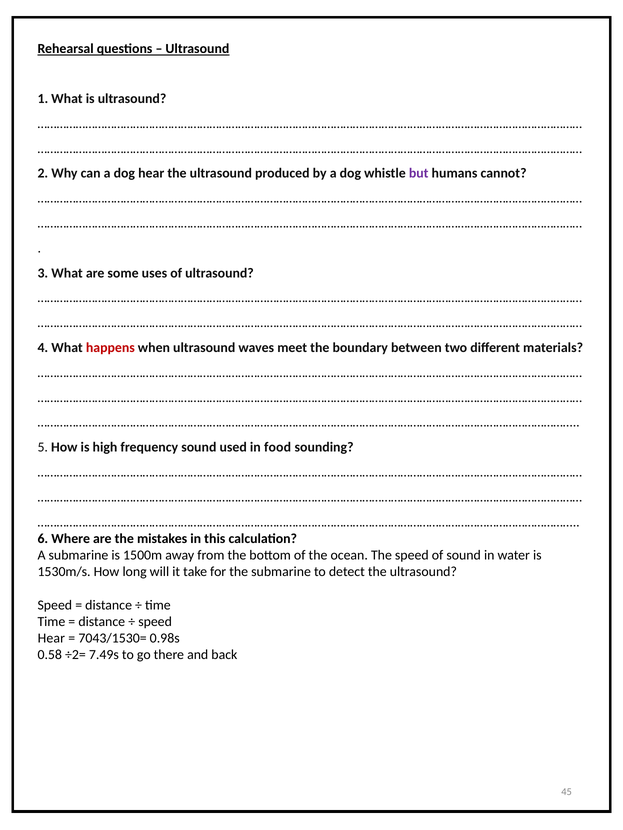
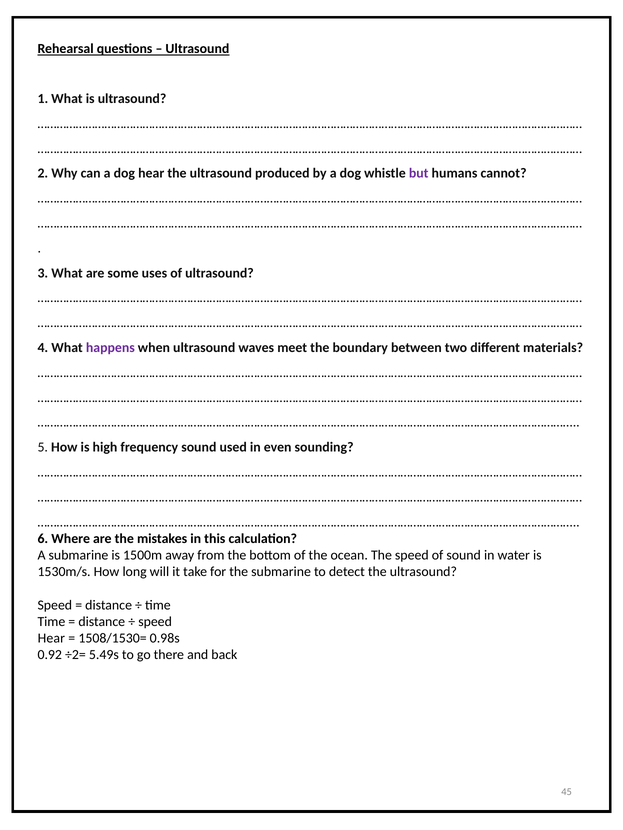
happens colour: red -> purple (110, 348)
food: food -> even (278, 448)
7043/1530=: 7043/1530= -> 1508/1530= (113, 639)
0.58: 0.58 -> 0.92 (50, 655)
7.49s: 7.49s -> 5.49s (104, 655)
